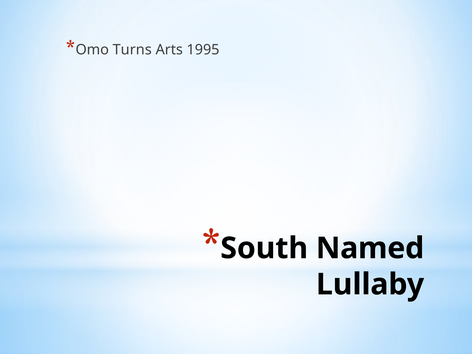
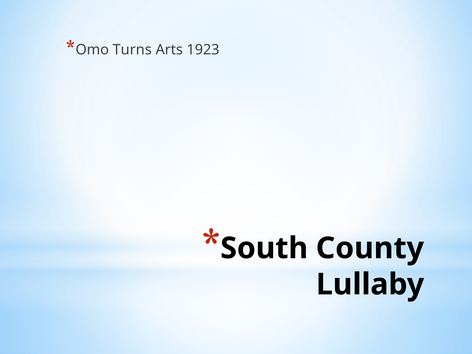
1995: 1995 -> 1923 (203, 50)
Named: Named -> County (370, 248)
